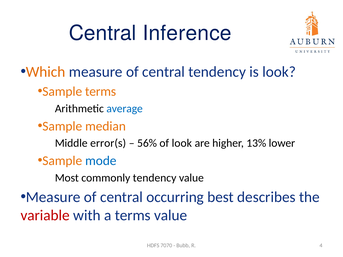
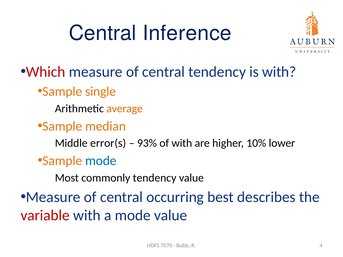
Which colour: orange -> red (46, 72)
is look: look -> with (279, 72)
Sample terms: terms -> single (101, 92)
average colour: blue -> orange (125, 109)
56%: 56% -> 93% (147, 143)
of look: look -> with (182, 143)
13%: 13% -> 10% (256, 143)
a terms: terms -> mode (133, 216)
